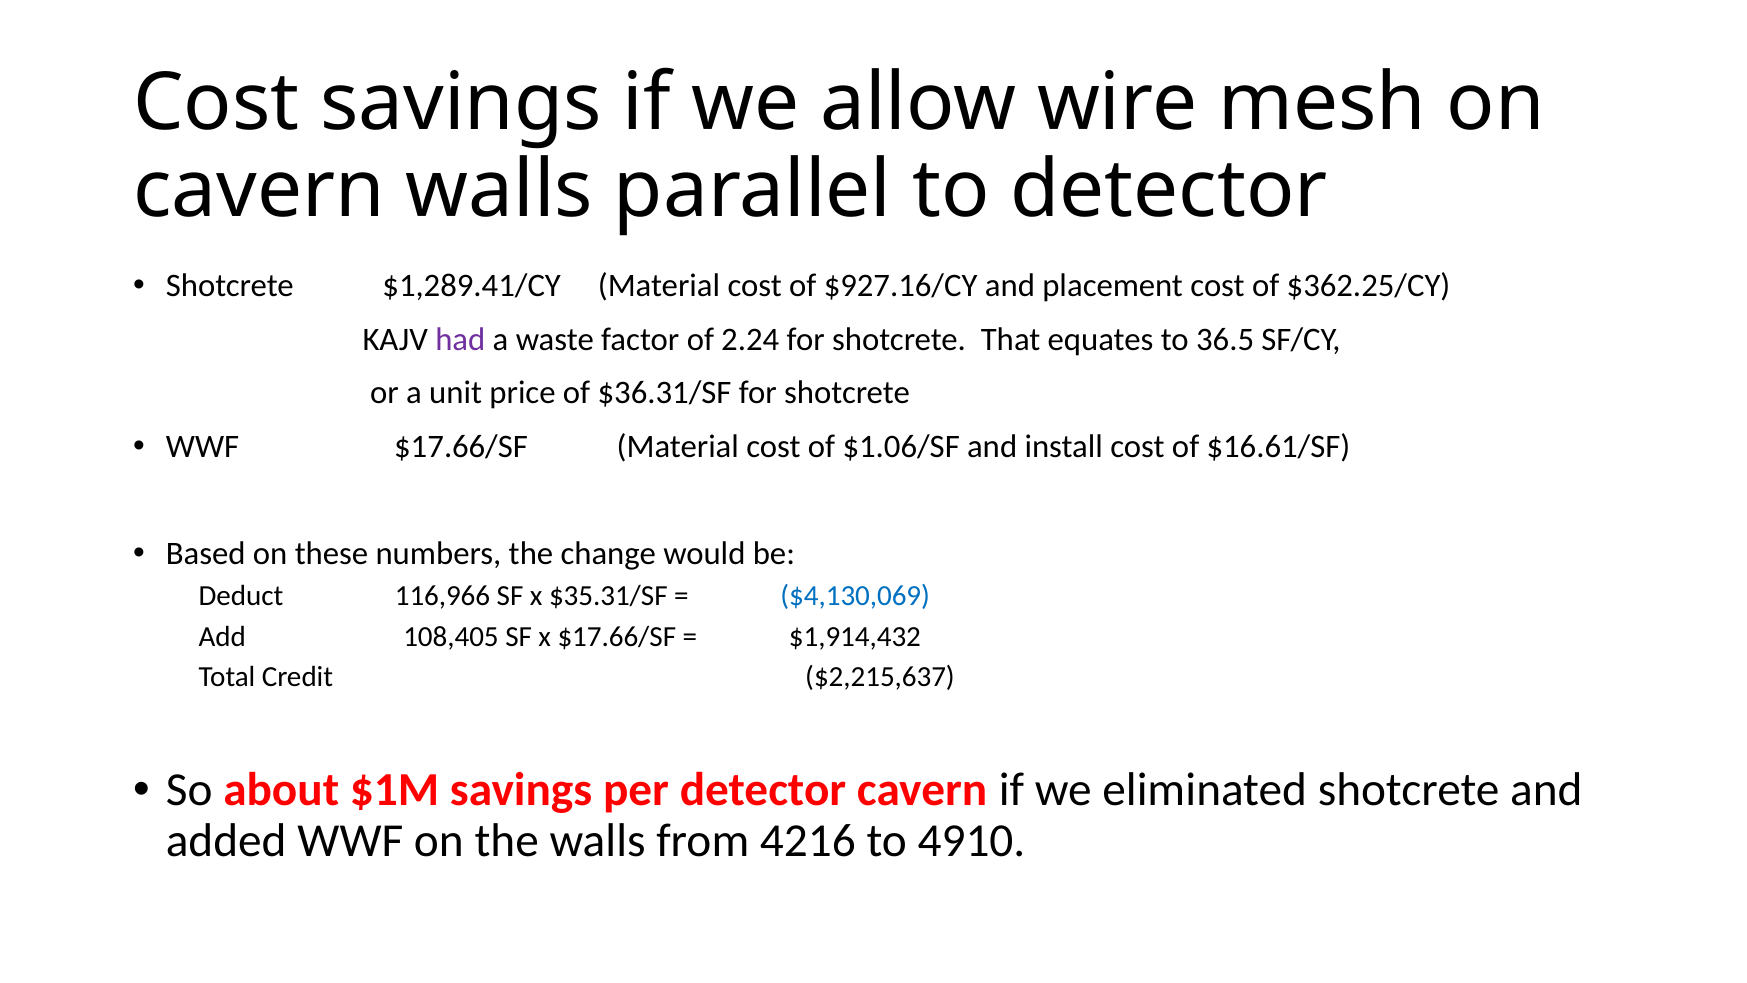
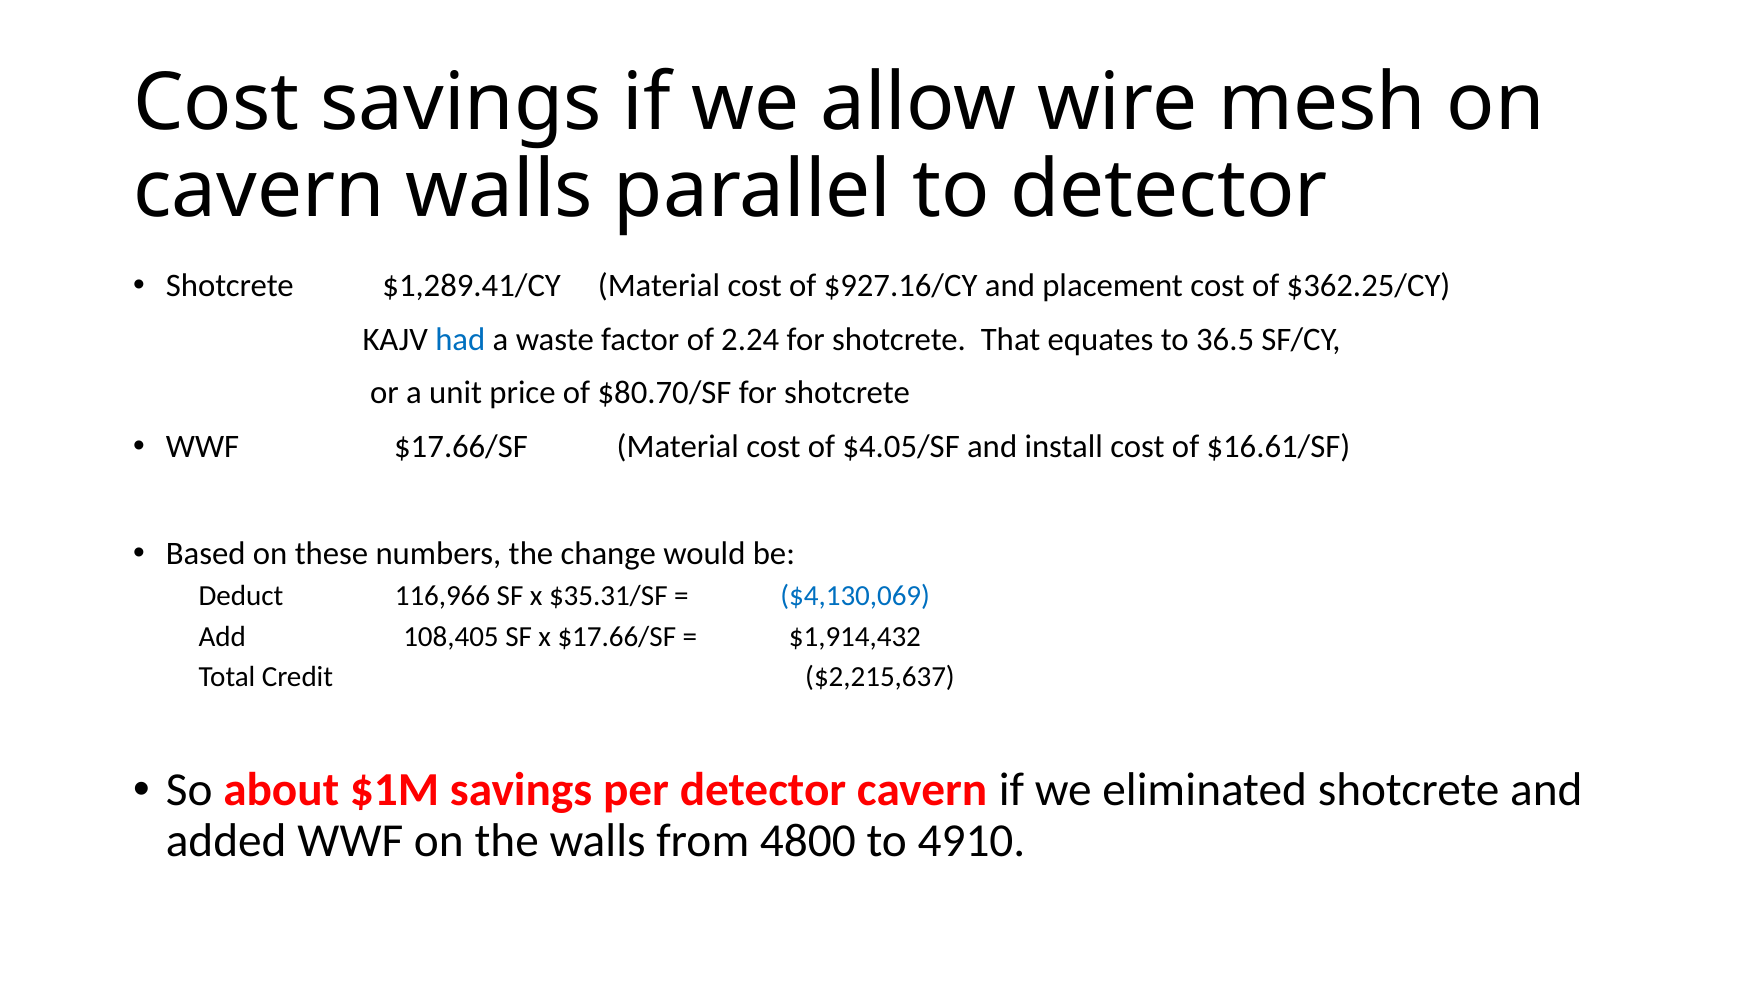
had colour: purple -> blue (460, 339)
$36.31/SF: $36.31/SF -> $80.70/SF (665, 393)
$1.06/SF: $1.06/SF -> $4.05/SF (901, 446)
4216: 4216 -> 4800 (808, 841)
